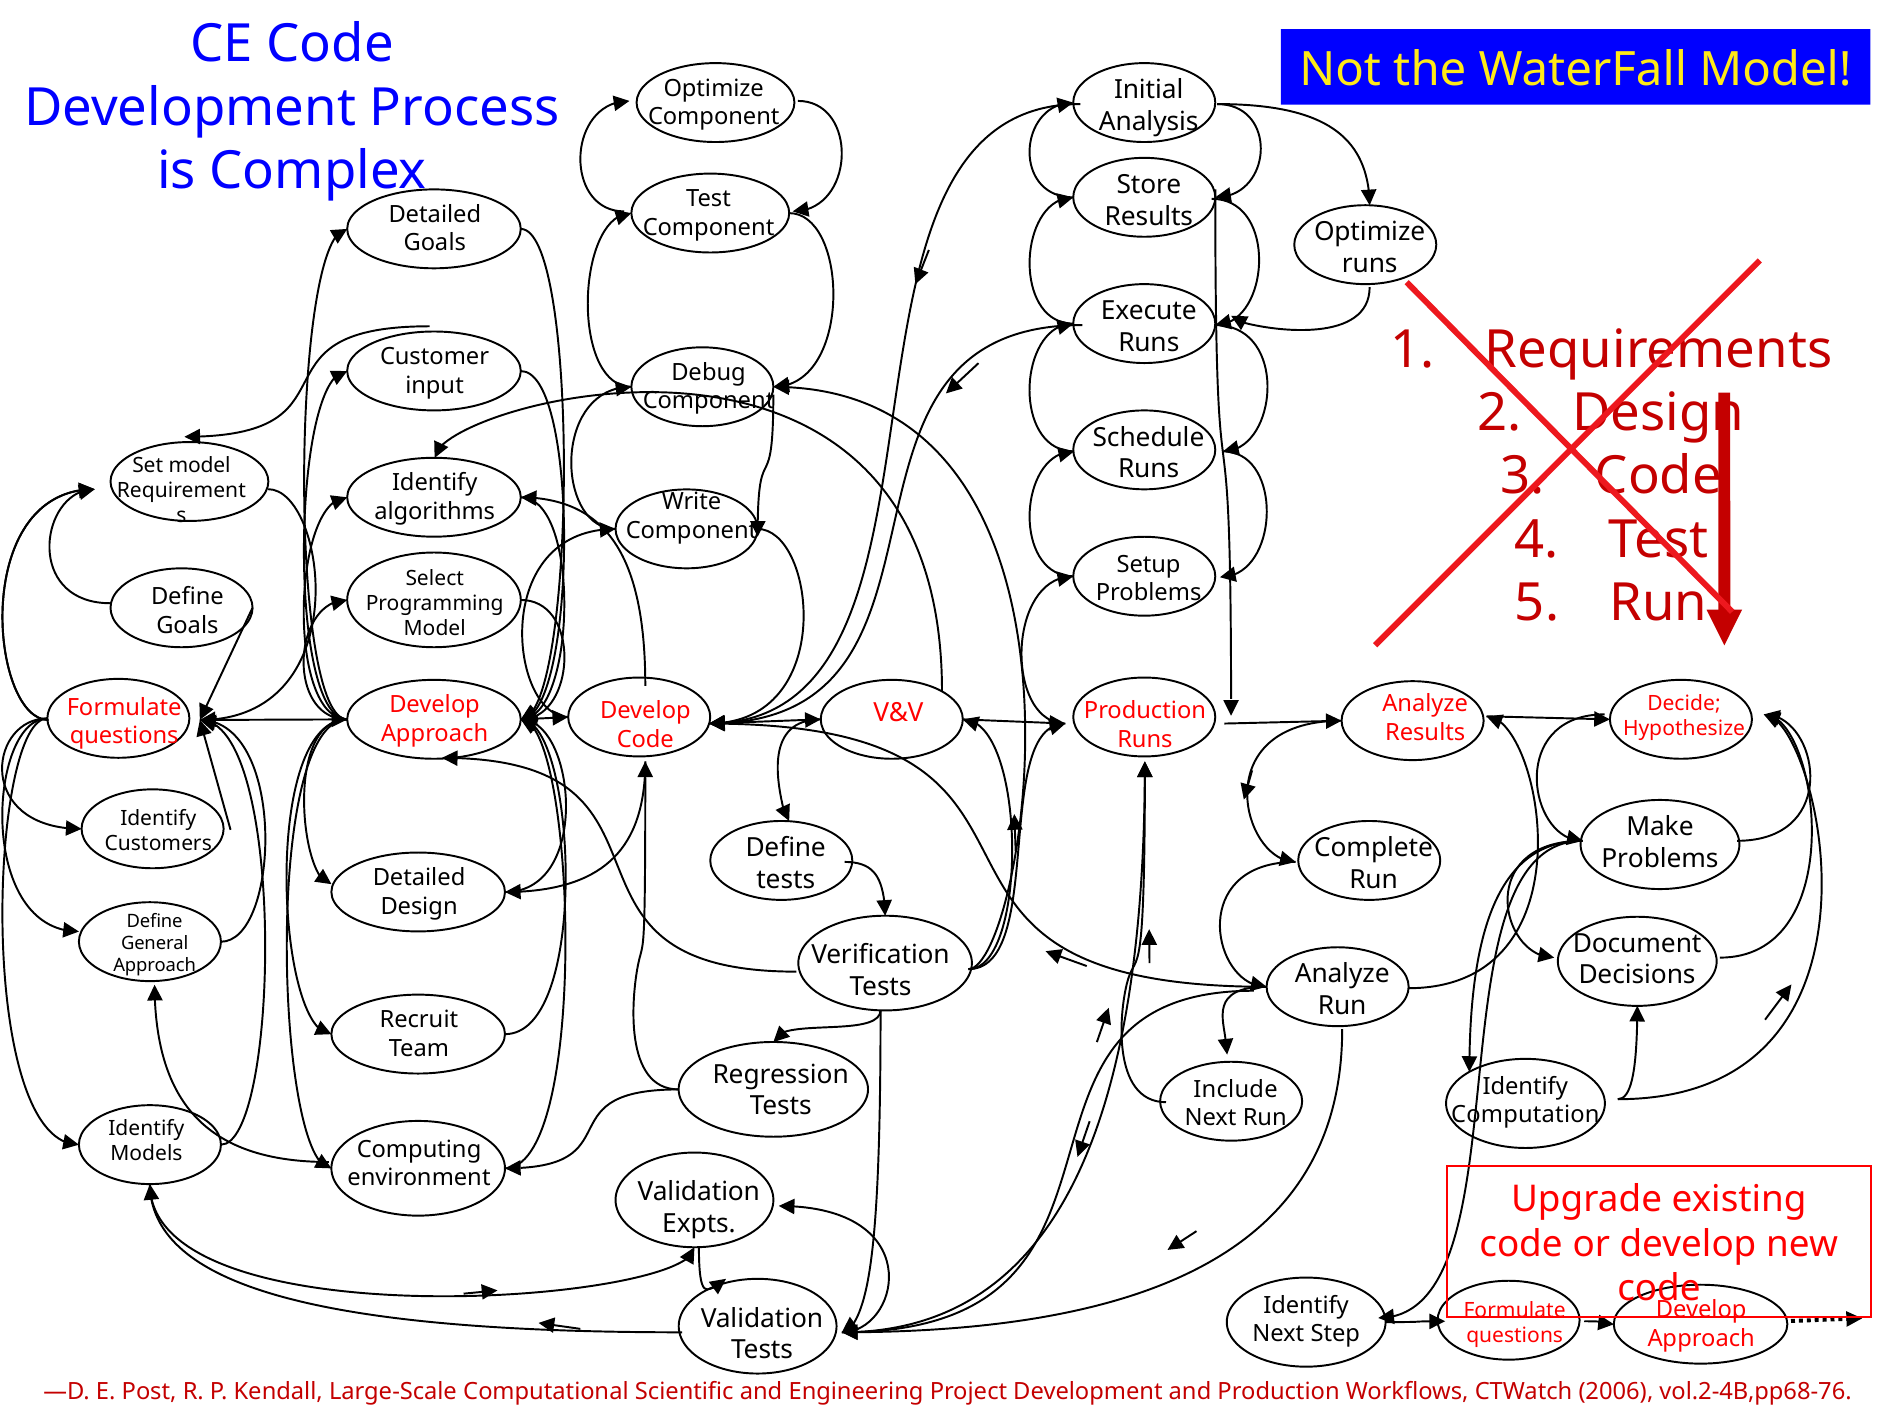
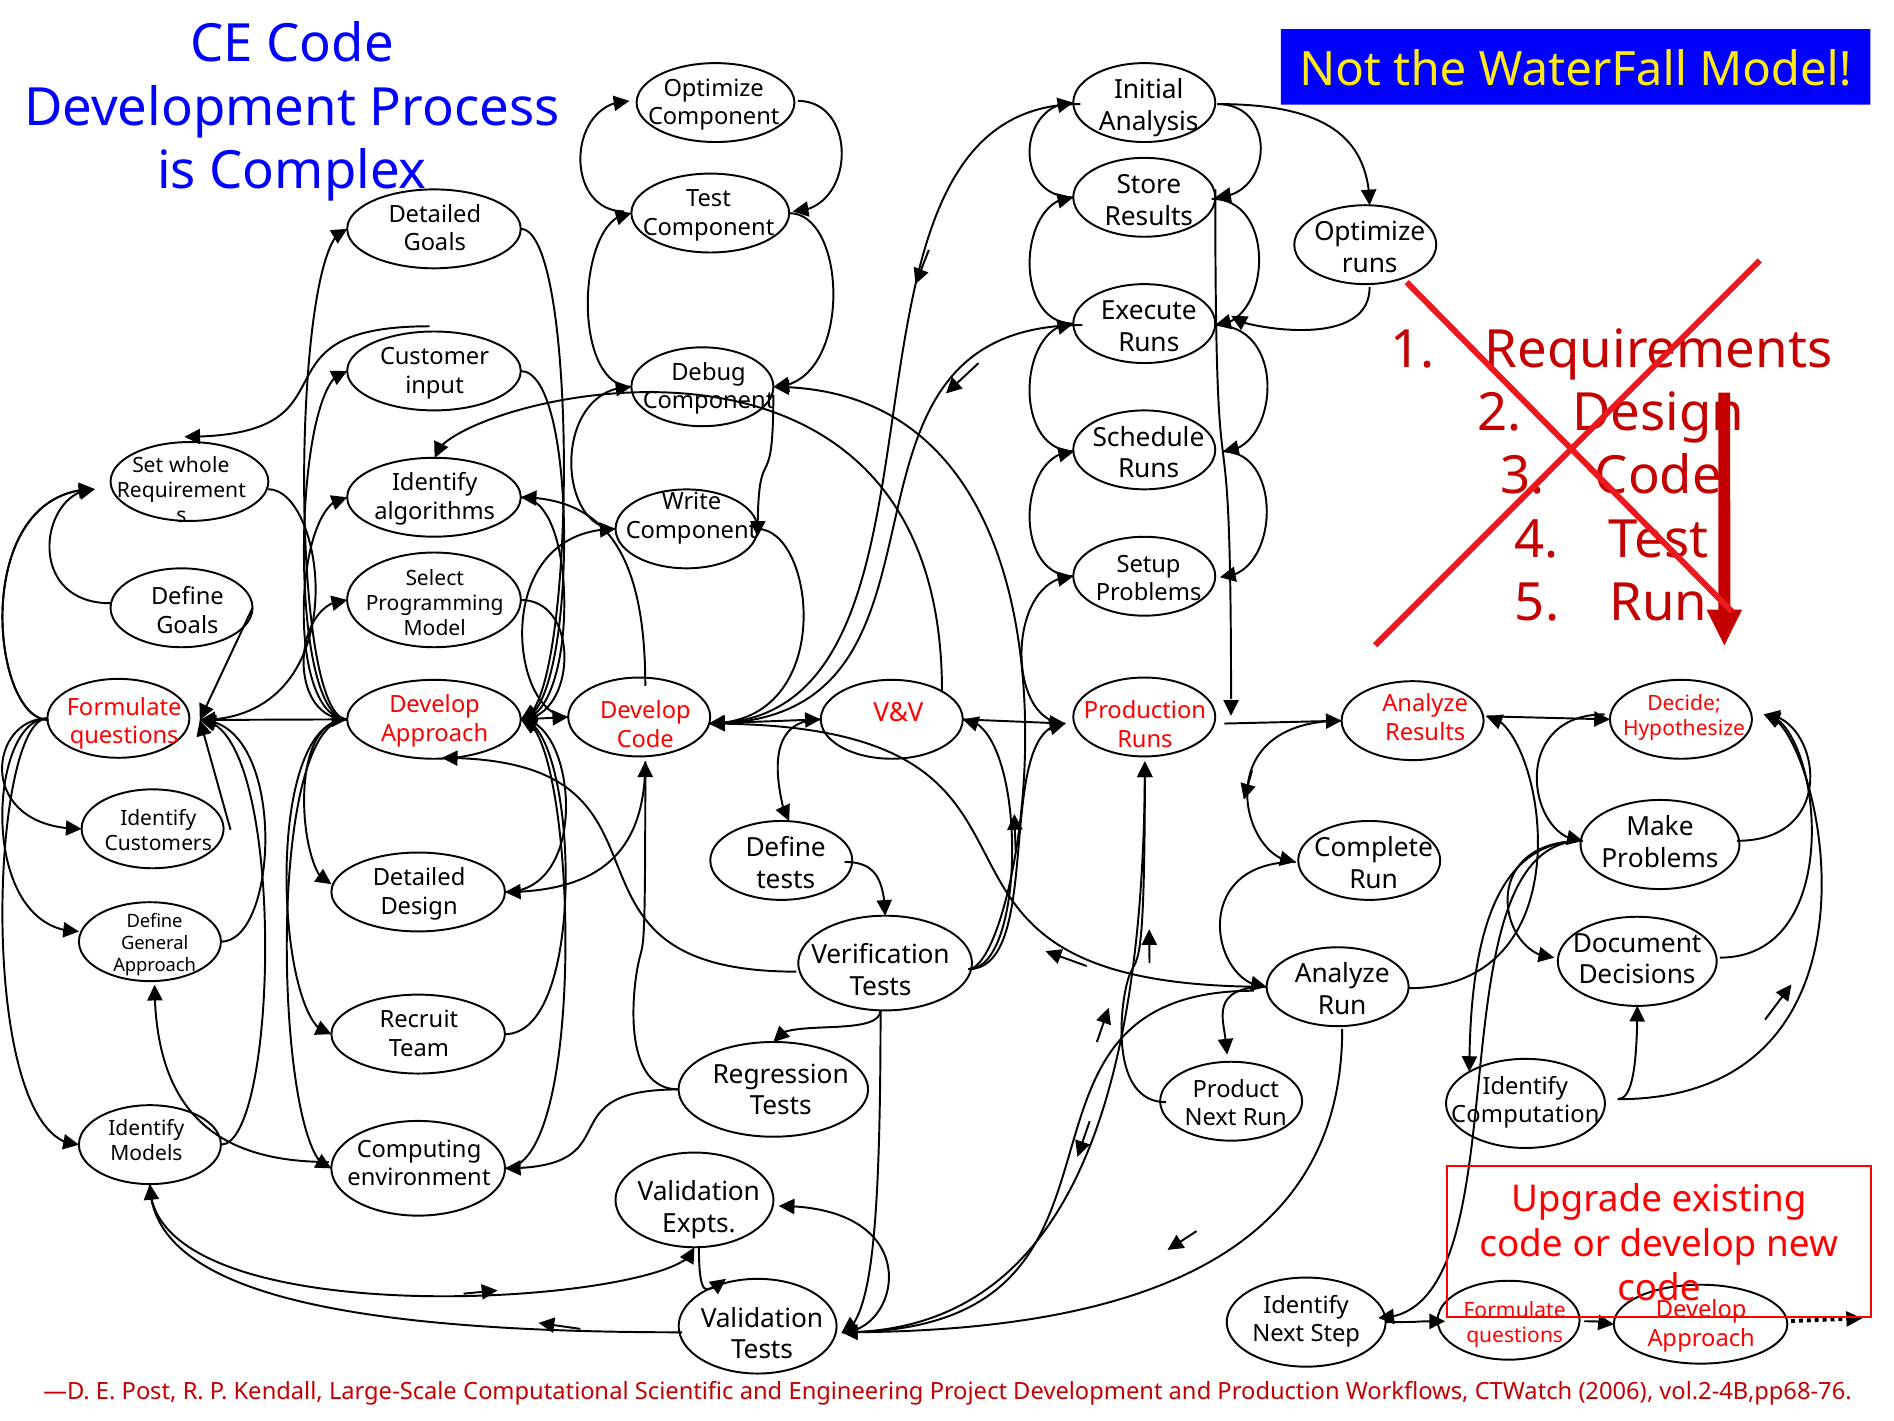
Set model: model -> whole (199, 465)
Include: Include -> Product (1236, 1089)
